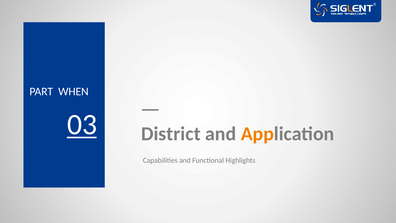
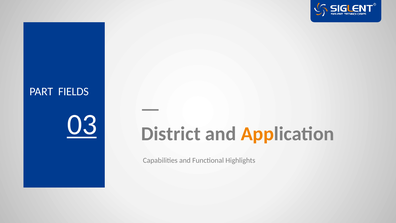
WHEN: WHEN -> FIELDS (73, 91)
